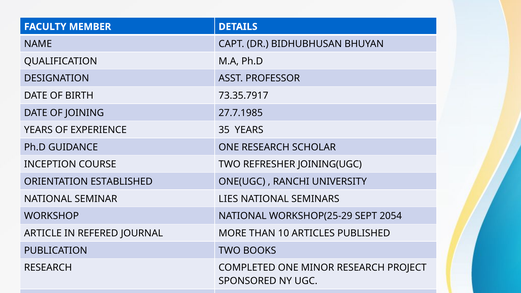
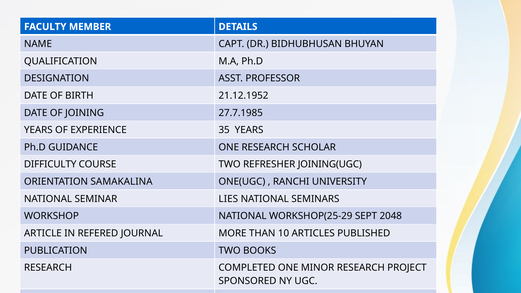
73.35.7917: 73.35.7917 -> 21.12.1952 (243, 96)
INCEPTION: INCEPTION -> DIFFICULTY (50, 164)
ESTABLISHED: ESTABLISHED -> SAMAKALINA (122, 182)
2054: 2054 -> 2048 (391, 216)
